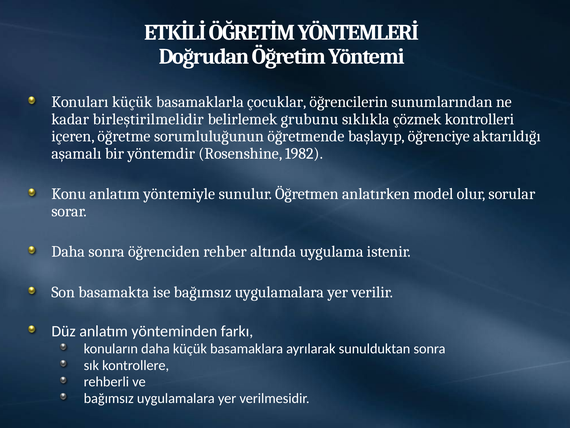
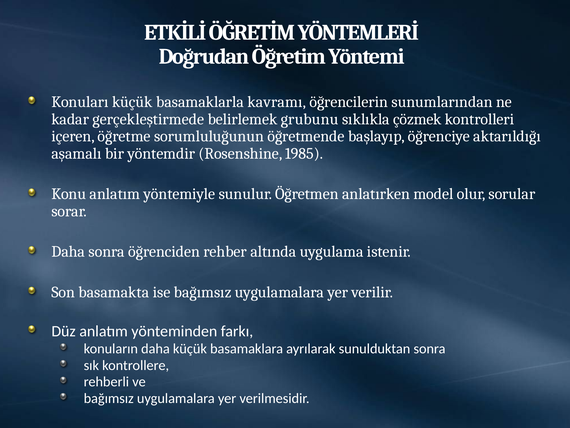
çocuklar: çocuklar -> kavramı (277, 102)
birleştirilmelidir: birleştirilmelidir -> gerçekleştirmede (148, 119)
1982: 1982 -> 1985 (304, 153)
